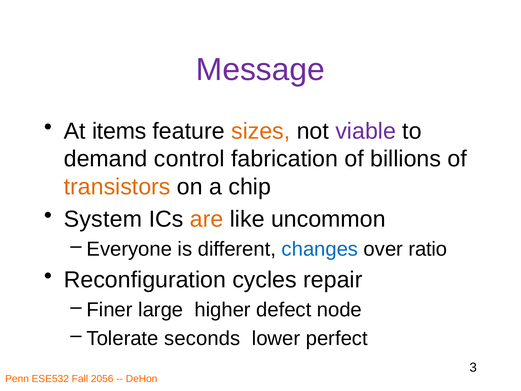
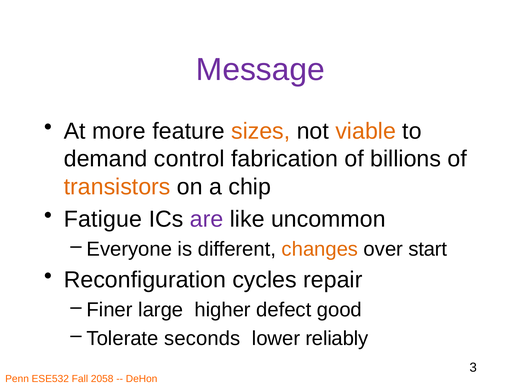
items: items -> more (119, 131)
viable colour: purple -> orange (366, 131)
System: System -> Fatigue (103, 219)
are colour: orange -> purple (207, 219)
changes colour: blue -> orange (320, 249)
ratio: ratio -> start (428, 249)
node: node -> good (339, 310)
perfect: perfect -> reliably (337, 338)
2056: 2056 -> 2058 (102, 378)
